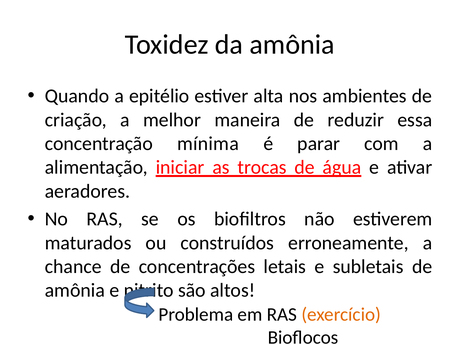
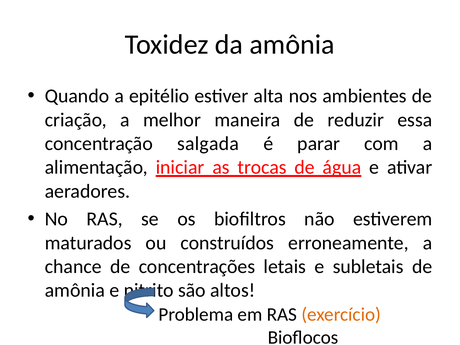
mínima: mínima -> salgada (208, 144)
